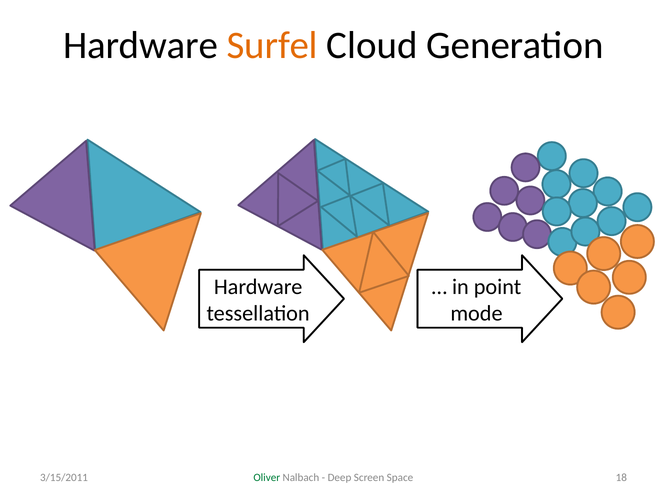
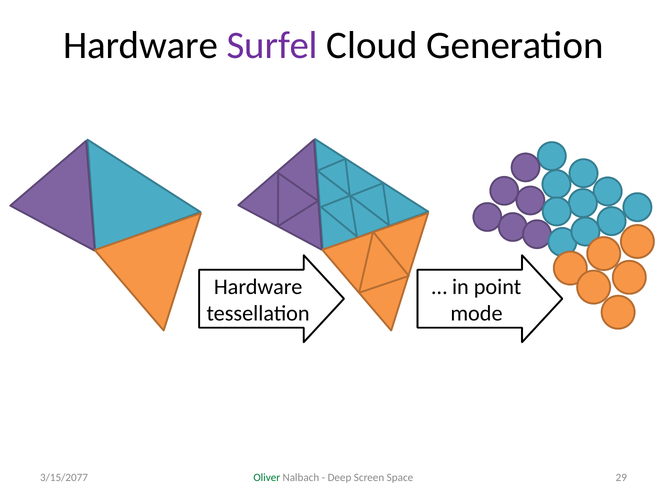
Surfel colour: orange -> purple (272, 45)
18: 18 -> 29 (621, 478)
3/15/2011: 3/15/2011 -> 3/15/2077 (64, 478)
